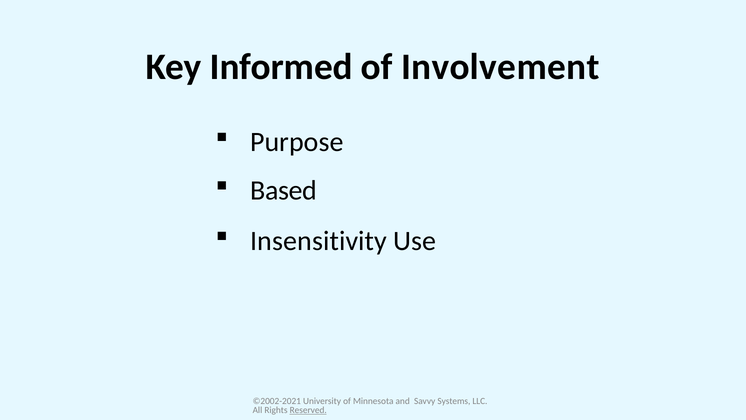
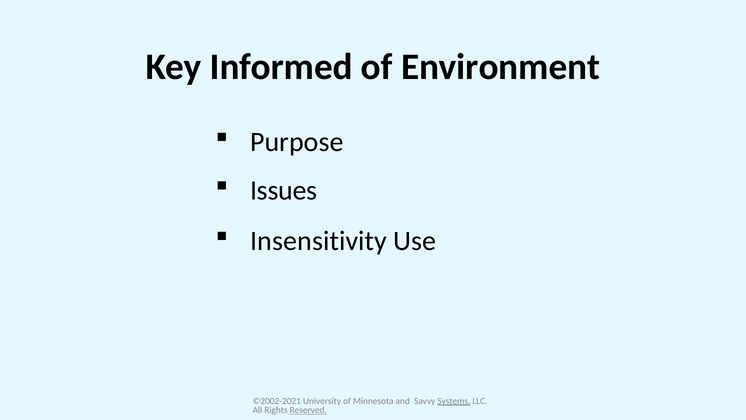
Involvement: Involvement -> Environment (500, 67)
Based: Based -> Issues (284, 190)
Systems underline: none -> present (454, 401)
